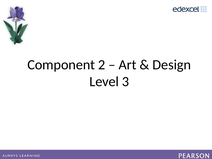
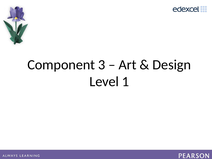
2: 2 -> 3 (102, 65)
3: 3 -> 1 (126, 82)
